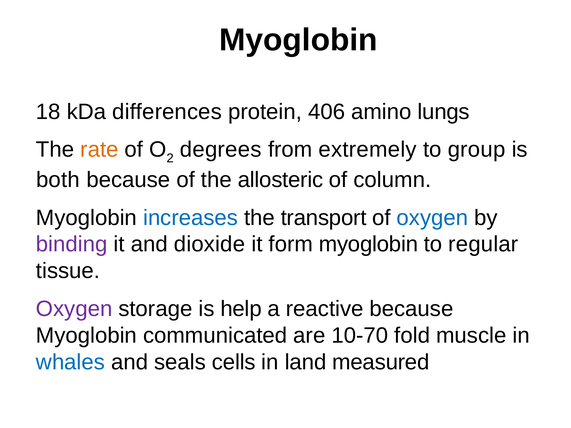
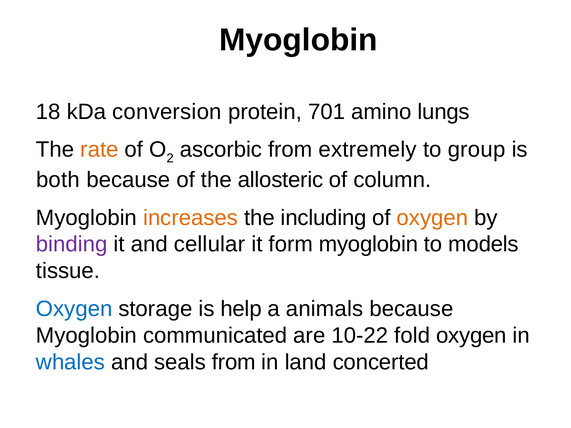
differences: differences -> conversion (167, 112)
406: 406 -> 701 (327, 112)
degrees: degrees -> ascorbic (221, 150)
increases colour: blue -> orange (191, 218)
transport: transport -> including (324, 218)
oxygen colour: blue -> orange (432, 218)
dioxide: dioxide -> cellular (210, 244)
regular: regular -> models (484, 244)
Oxygen colour: purple -> blue (74, 309)
reactive: reactive -> animals (325, 309)
10-70: 10-70 -> 10-22 (360, 336)
fold muscle: muscle -> oxygen (471, 336)
seals cells: cells -> from (234, 362)
measured: measured -> concerted (381, 362)
